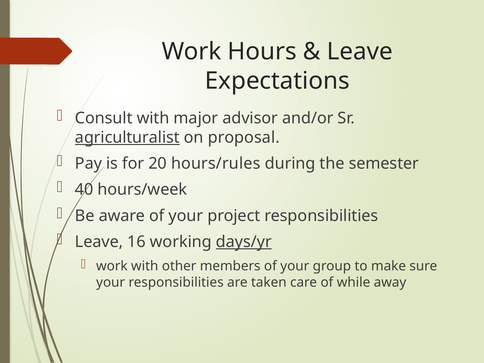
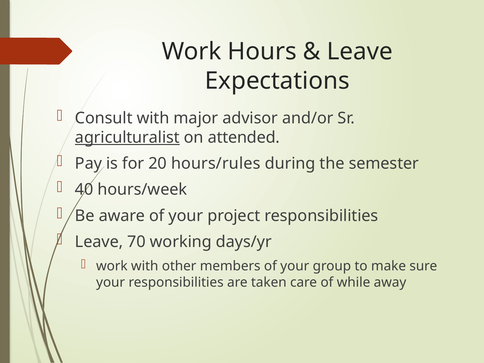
proposal: proposal -> attended (244, 137)
16: 16 -> 70 (137, 242)
days/yr underline: present -> none (244, 242)
